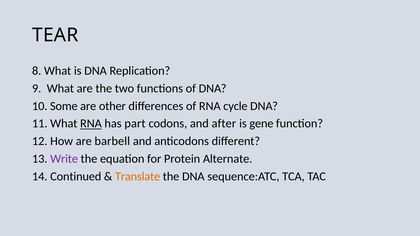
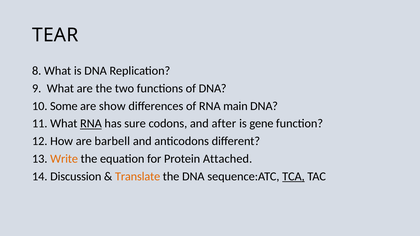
other: other -> show (112, 106)
cycle: cycle -> main (235, 106)
part: part -> sure (135, 124)
Write colour: purple -> orange (64, 159)
Alternate: Alternate -> Attached (228, 159)
Continued: Continued -> Discussion (76, 176)
TCA underline: none -> present (293, 176)
